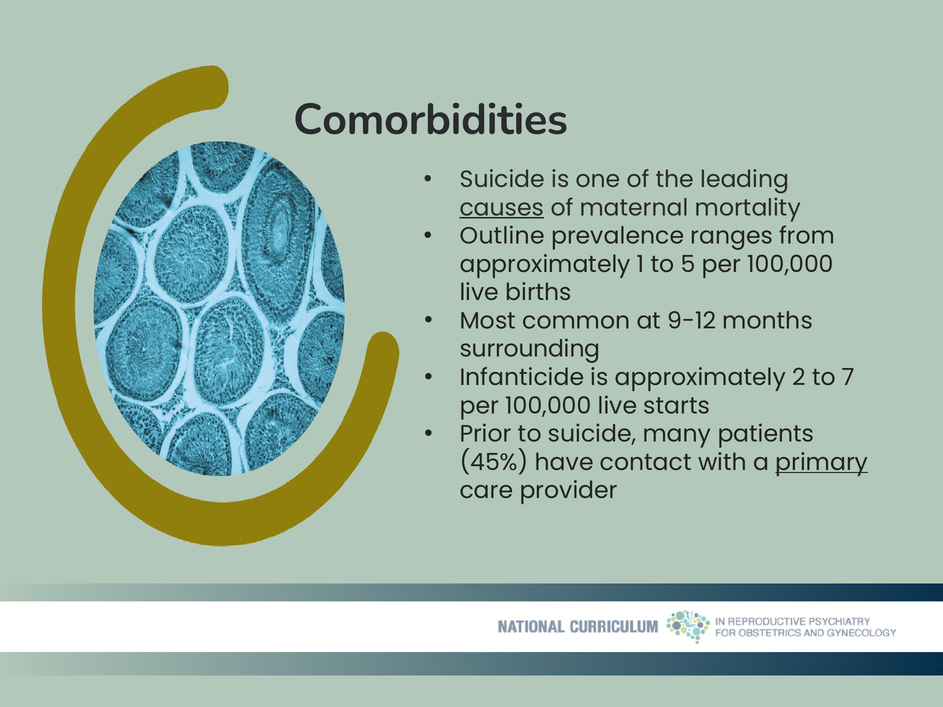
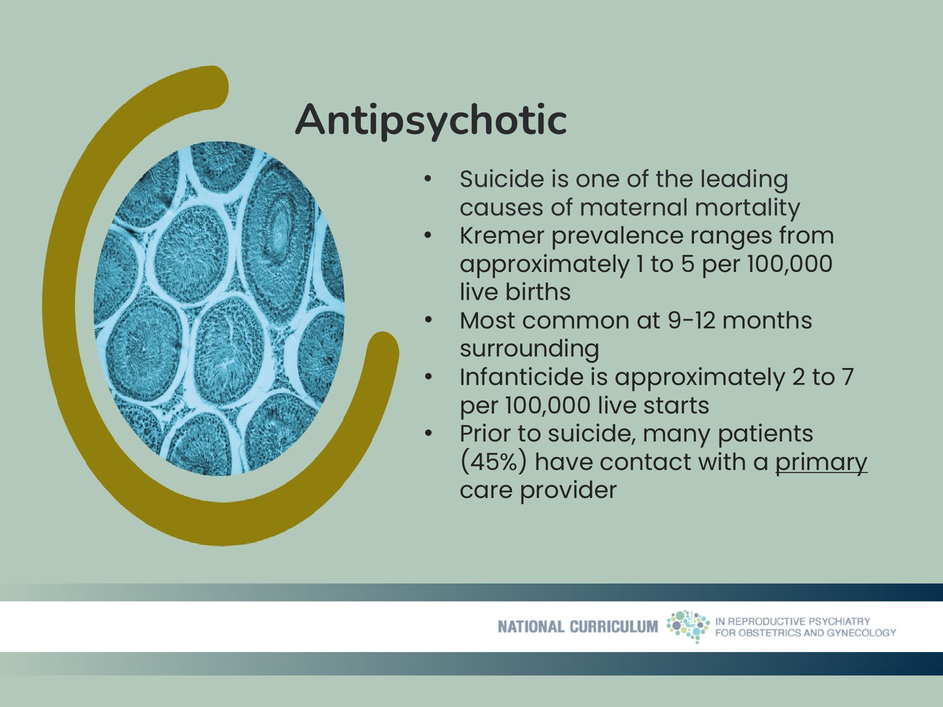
Comorbidities: Comorbidities -> Antipsychotic (430, 120)
causes underline: present -> none (502, 208)
Outline: Outline -> Kremer (502, 236)
